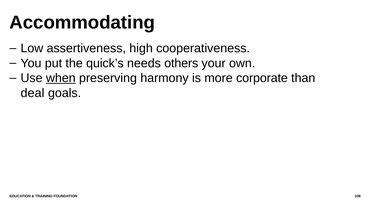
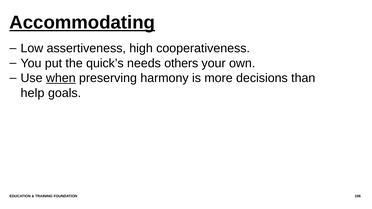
Accommodating underline: none -> present (82, 23)
corporate: corporate -> decisions (262, 78)
deal: deal -> help (32, 93)
